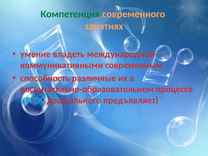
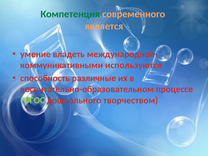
занятиях: занятиях -> является (104, 26)
современным: современным -> используются (134, 65)
ФГОС colour: light blue -> light green (33, 100)
предъявляет: предъявляет -> творчеством (131, 100)
